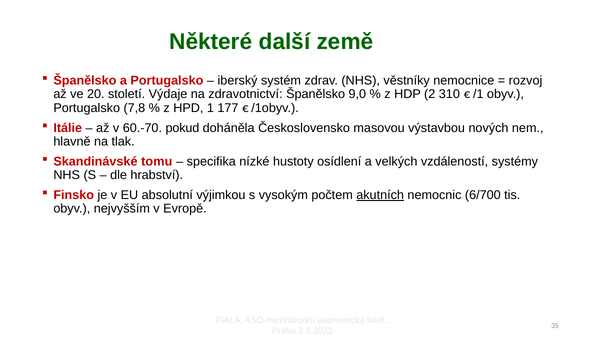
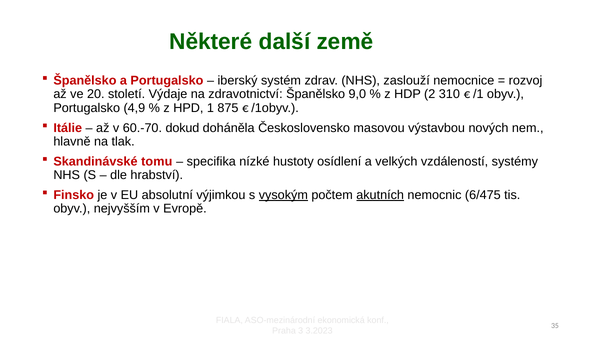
věstníky: věstníky -> zaslouží (407, 80)
7,8: 7,8 -> 4,9 (134, 108)
177: 177 -> 875 (228, 108)
pokud: pokud -> dokud (182, 128)
vysokým underline: none -> present (283, 195)
6/700: 6/700 -> 6/475 (483, 195)
